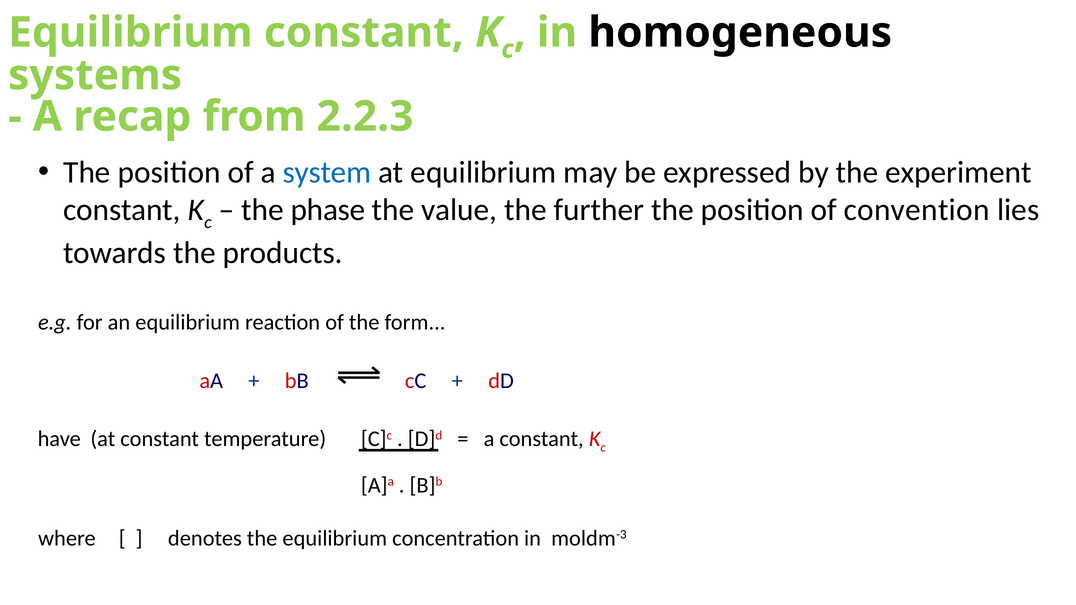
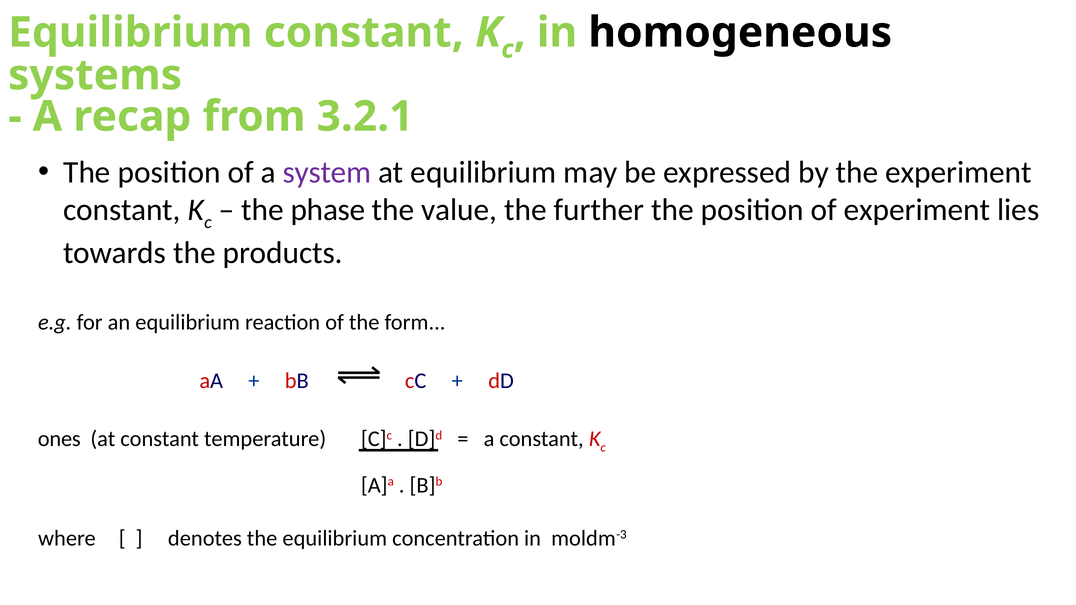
2.2.3: 2.2.3 -> 3.2.1 (365, 117)
system colour: blue -> purple (327, 173)
of convention: convention -> experiment (917, 210)
have: have -> ones (59, 439)
